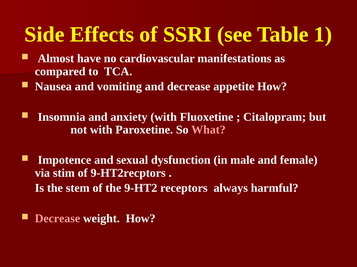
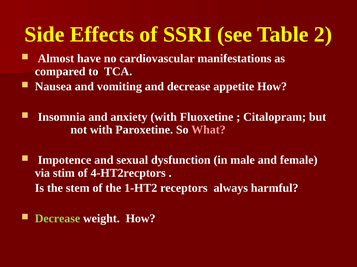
1: 1 -> 2 (323, 35)
9-HT2recptors: 9-HT2recptors -> 4-HT2recptors (128, 173)
9-HT2: 9-HT2 -> 1-HT2 (141, 189)
Decrease colour: pink -> light green (57, 219)
